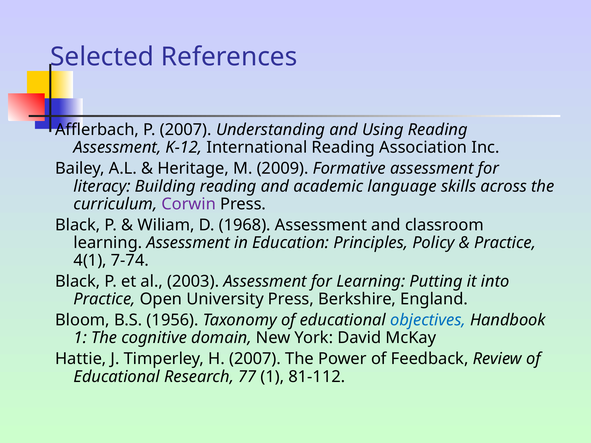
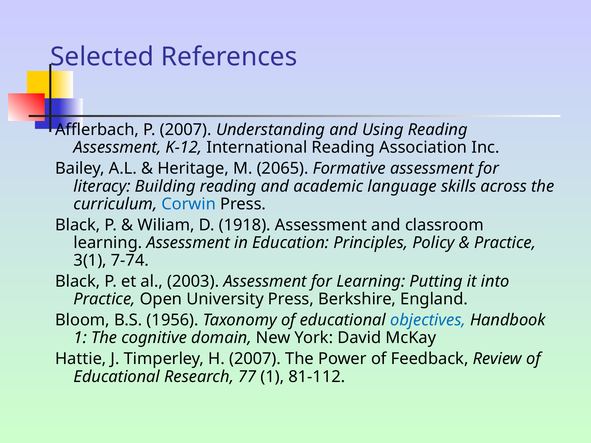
2009: 2009 -> 2065 (283, 169)
Corwin colour: purple -> blue (189, 204)
1968: 1968 -> 1918 (245, 225)
4(1: 4(1 -> 3(1 (90, 261)
